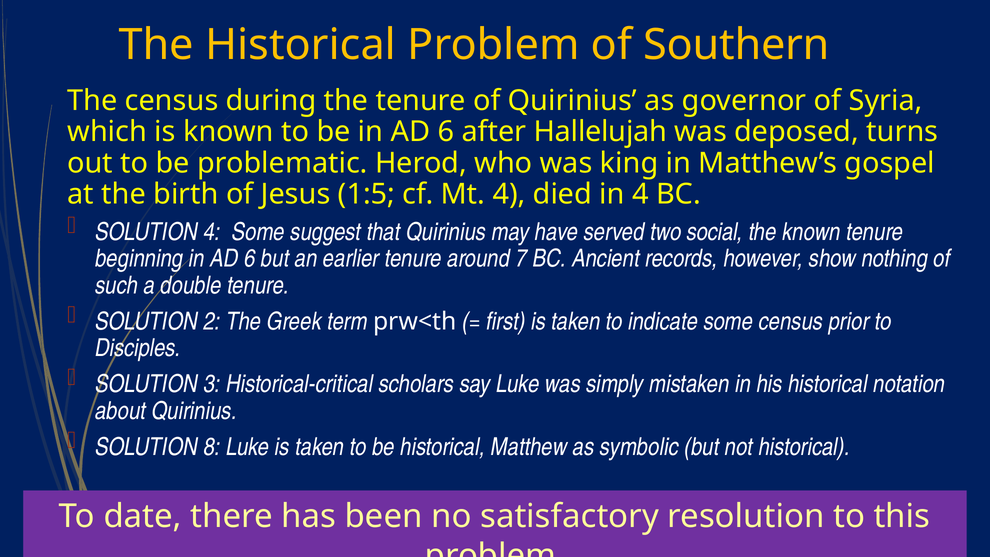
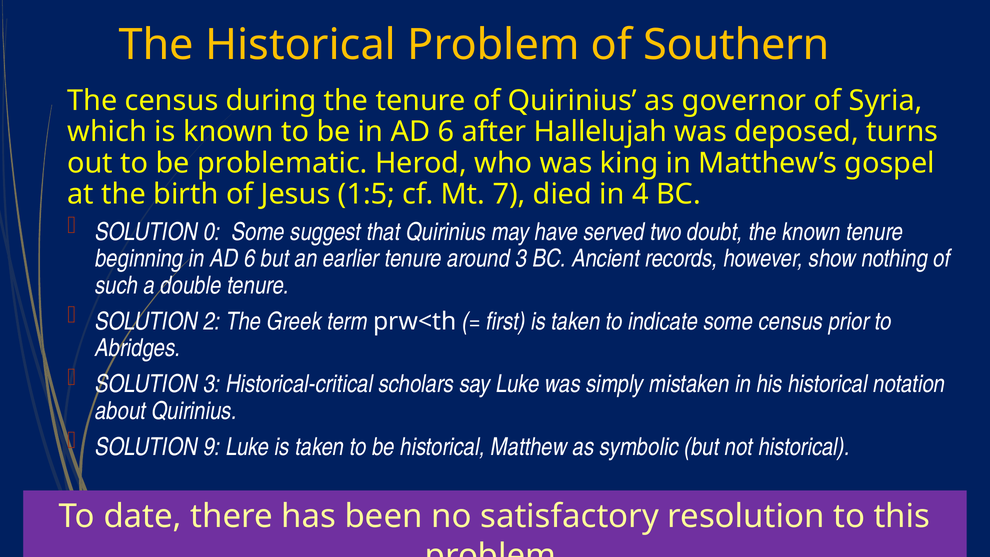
Mt 4: 4 -> 7 (509, 194)
SOLUTION 4: 4 -> 0 (212, 232)
social: social -> doubt (715, 232)
around 7: 7 -> 3 (521, 259)
Disciples: Disciples -> Abridges (138, 348)
8: 8 -> 9 (212, 447)
